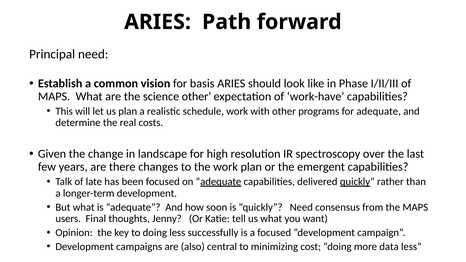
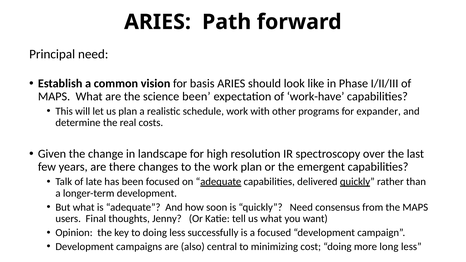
science other: other -> been (196, 97)
for adequate: adequate -> expander (379, 111)
data: data -> long (389, 247)
